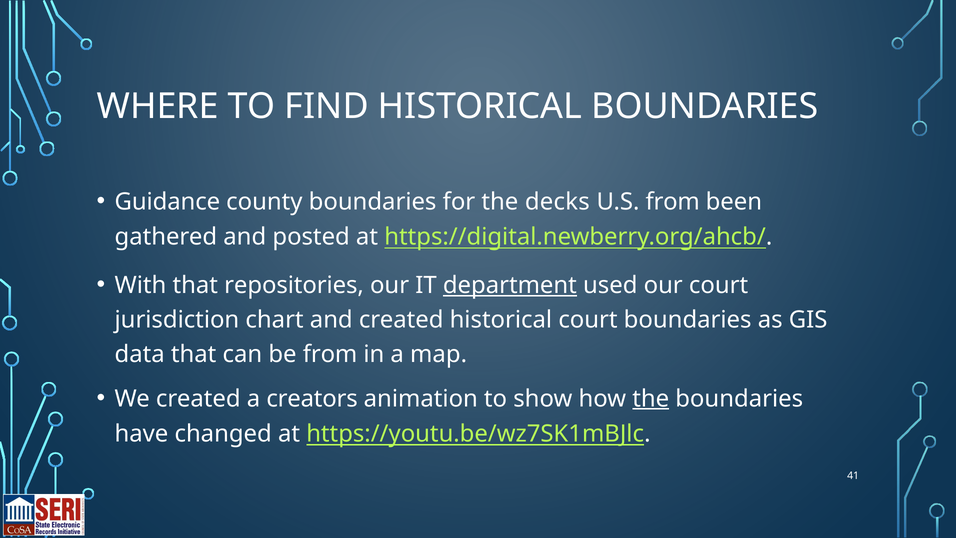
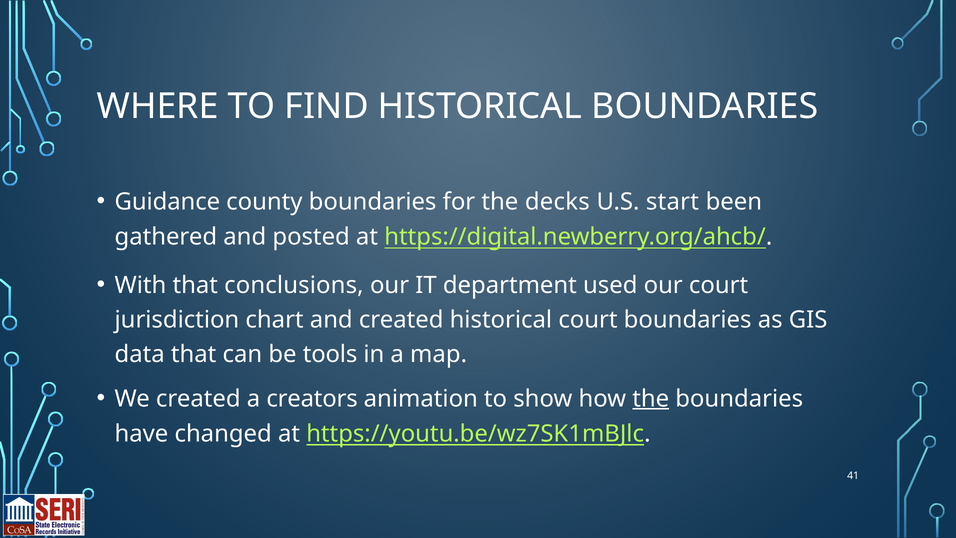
U.S from: from -> start (672, 202)
repositories: repositories -> conclusions (294, 285)
department underline: present -> none (510, 285)
be from: from -> tools (330, 354)
